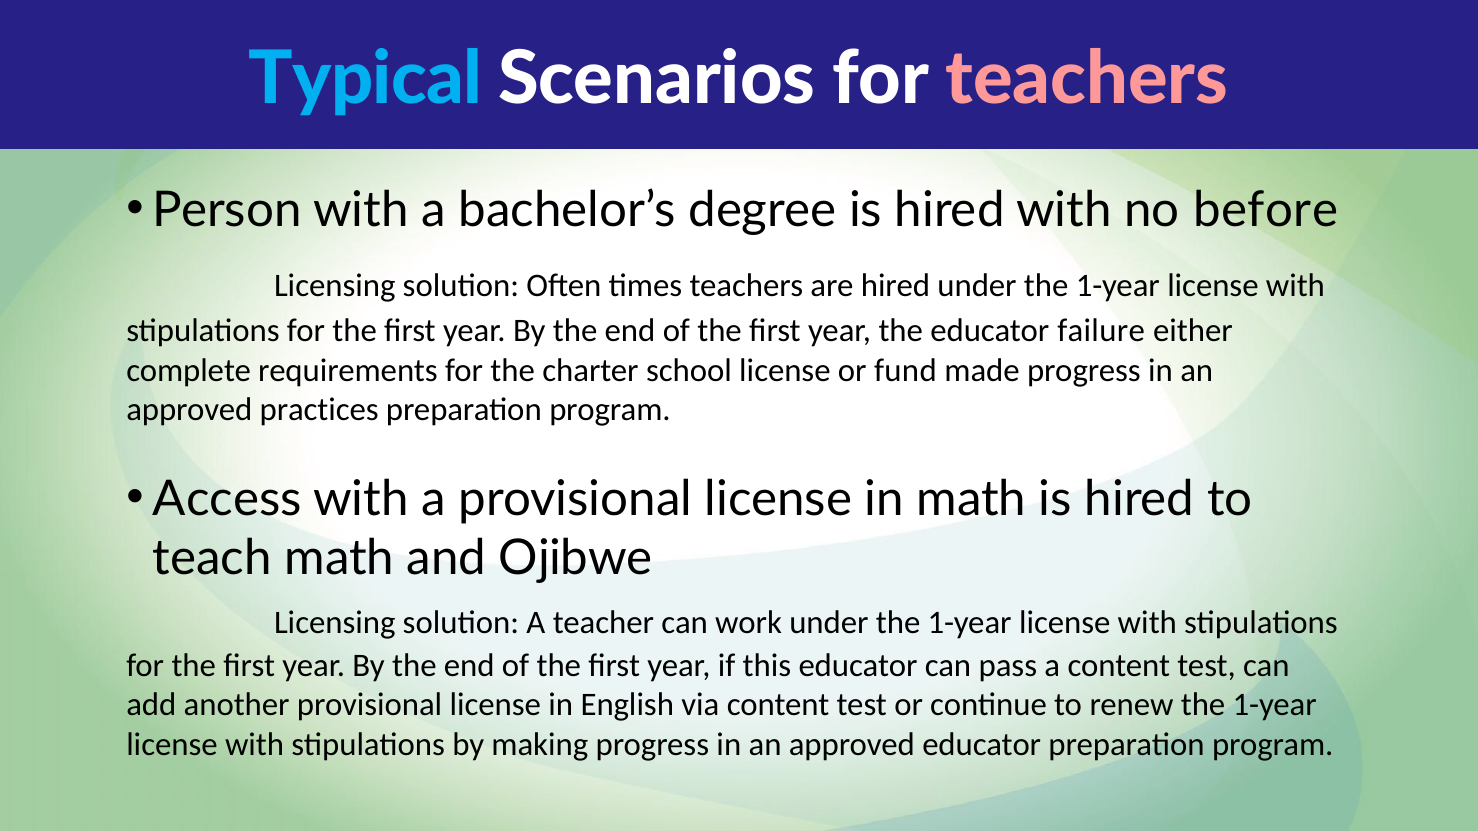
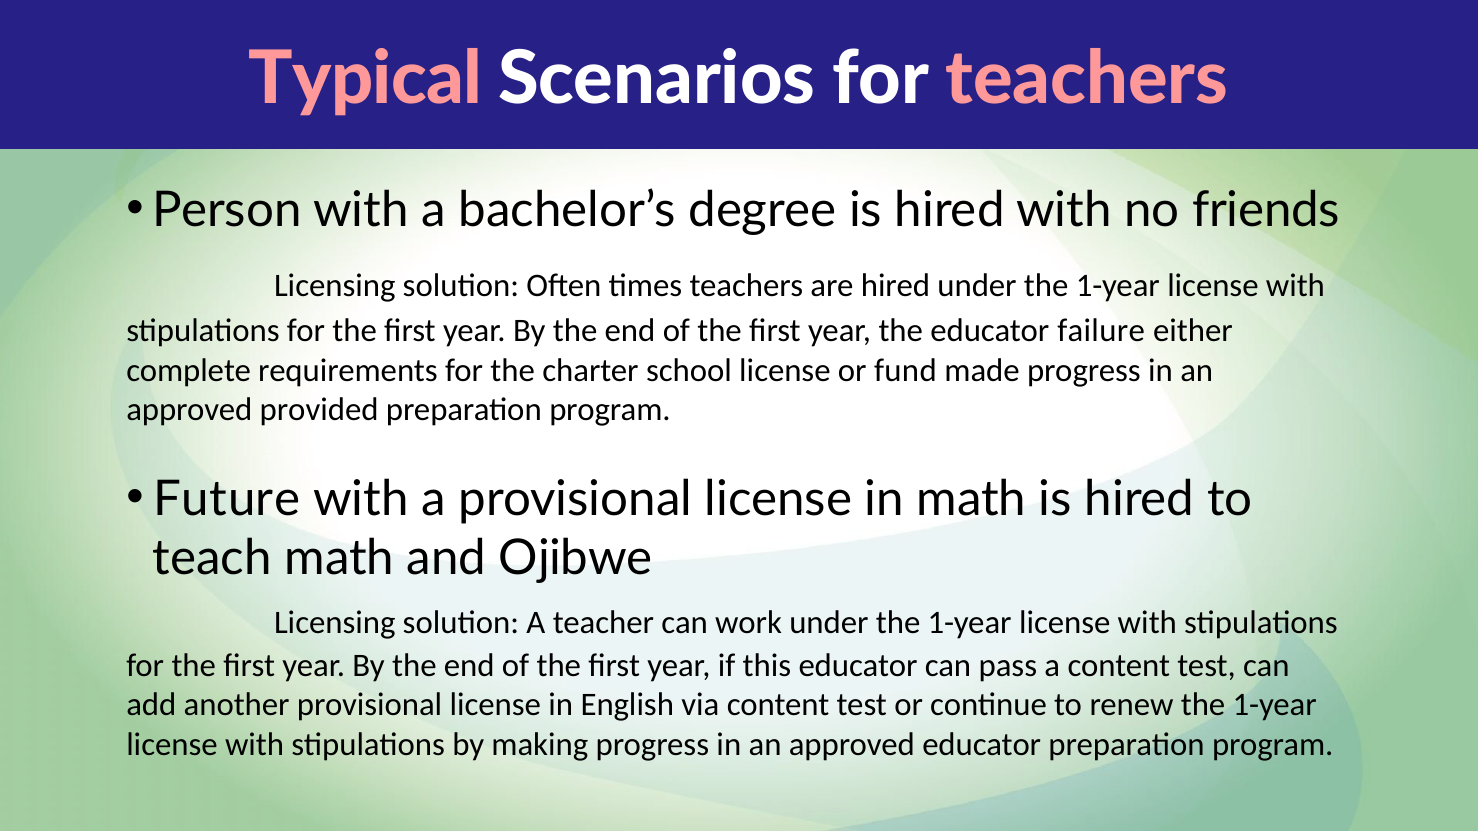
Typical colour: light blue -> pink (365, 80)
before: before -> friends (1266, 210)
practices: practices -> provided (319, 410)
Access: Access -> Future (227, 500)
